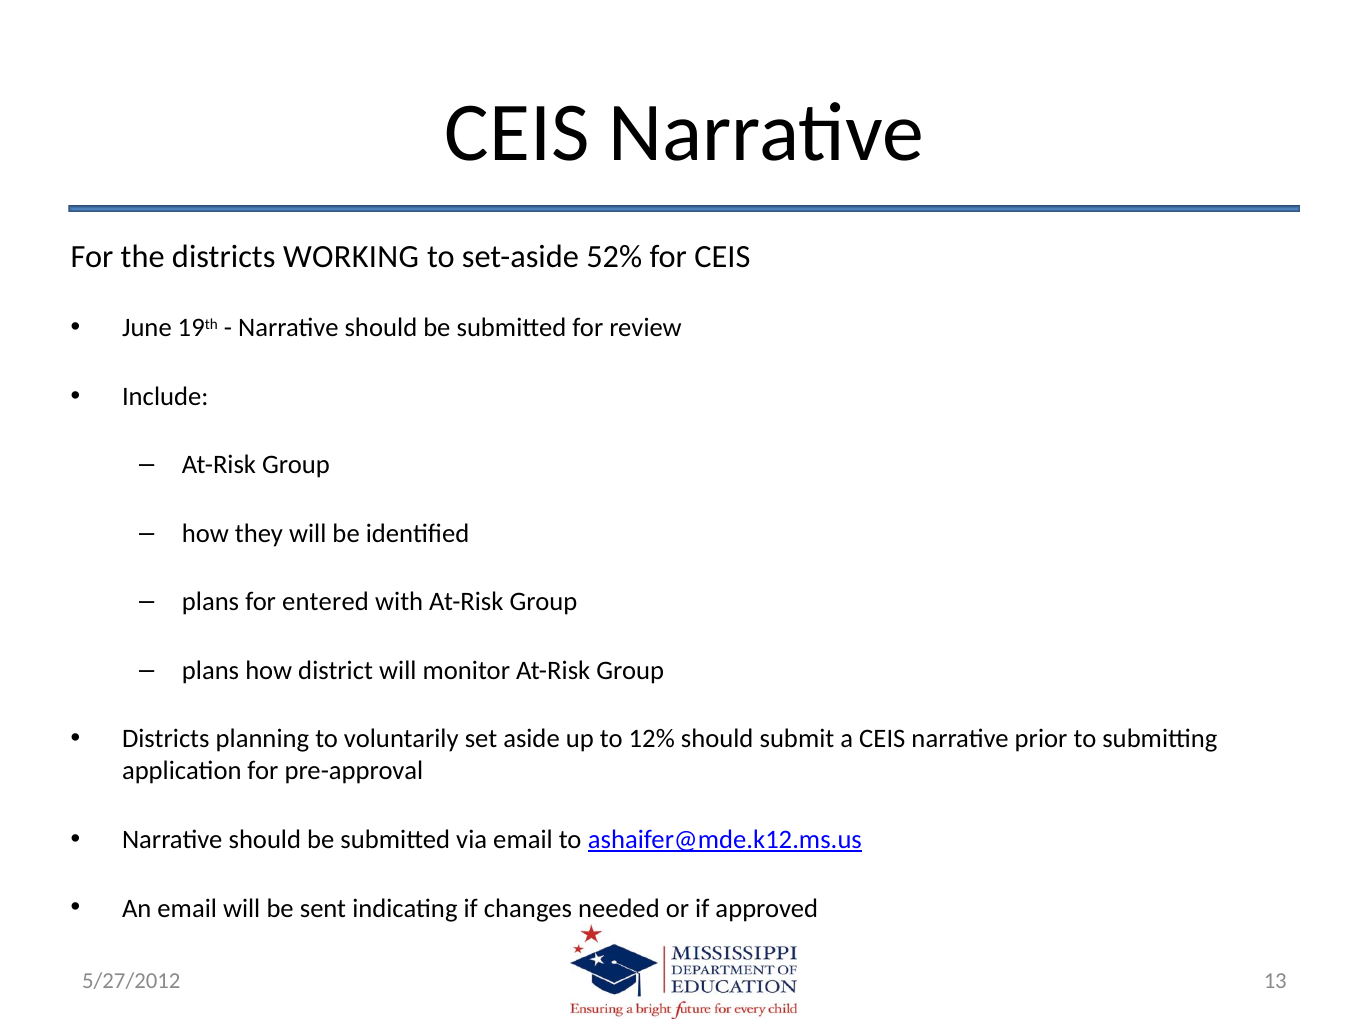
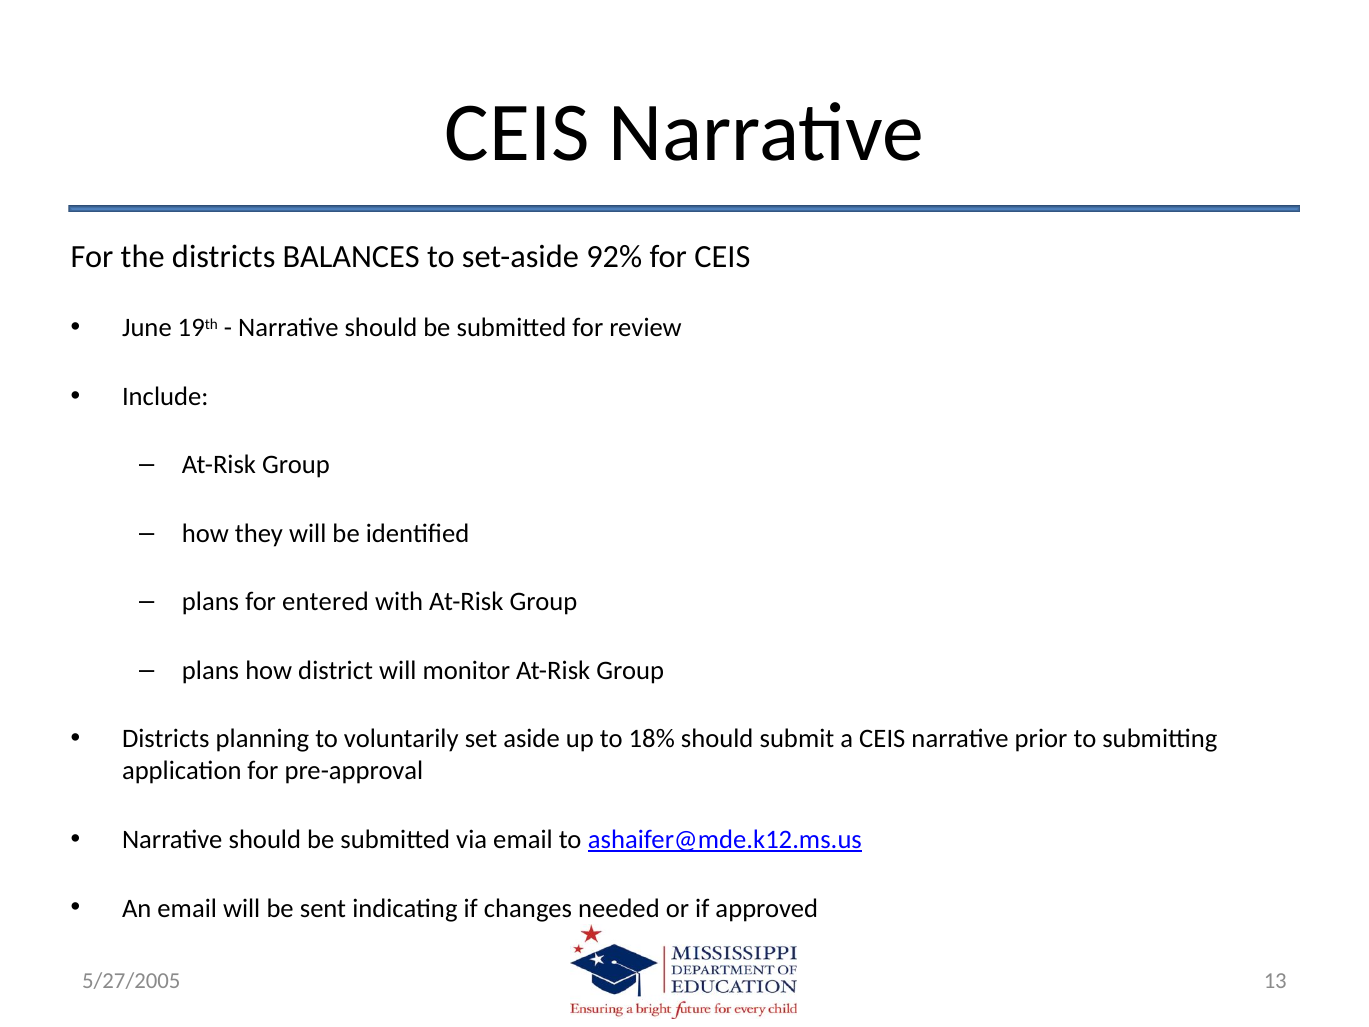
WORKING: WORKING -> BALANCES (351, 257)
52%: 52% -> 92% (614, 257)
12%: 12% -> 18% (652, 739)
5/27/2012: 5/27/2012 -> 5/27/2005 (131, 981)
